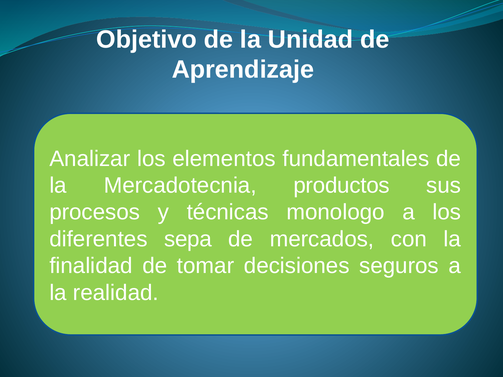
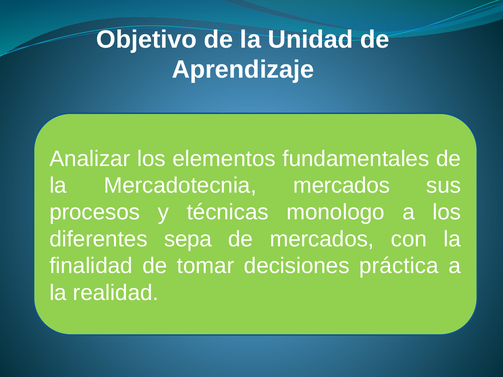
Mercadotecnia productos: productos -> mercados (342, 186)
seguros: seguros -> práctica (399, 266)
